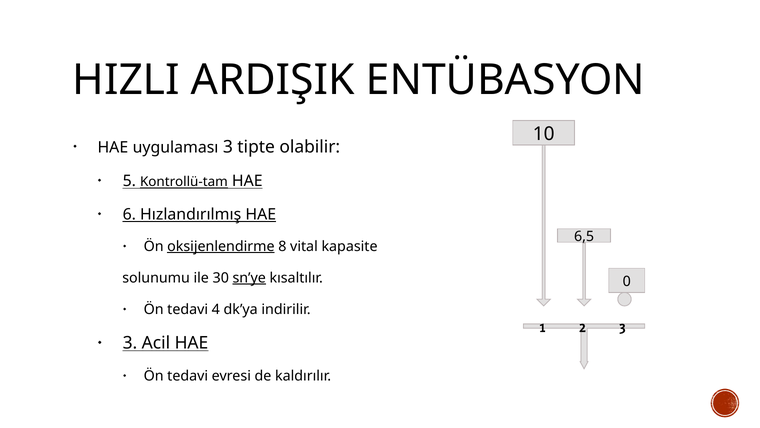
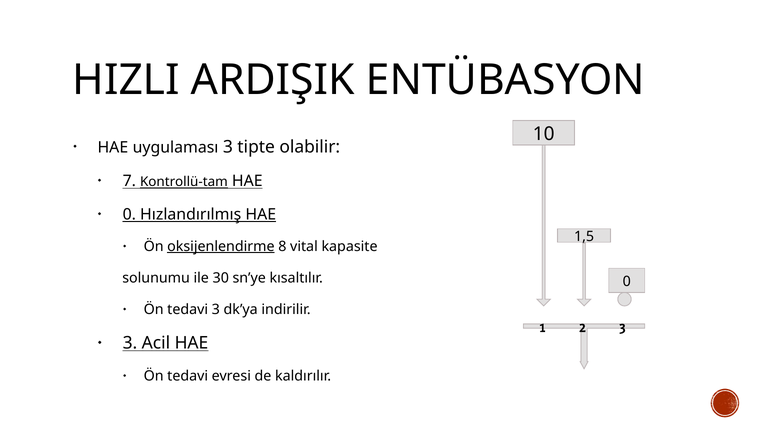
5: 5 -> 7 (129, 181)
6: 6 -> 0 (129, 214)
6,5: 6,5 -> 1,5 (584, 236)
sn’ye underline: present -> none (249, 278)
tedavi 4: 4 -> 3 (216, 309)
